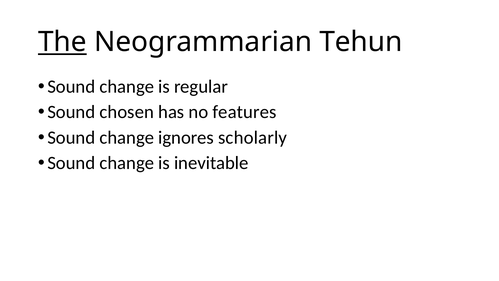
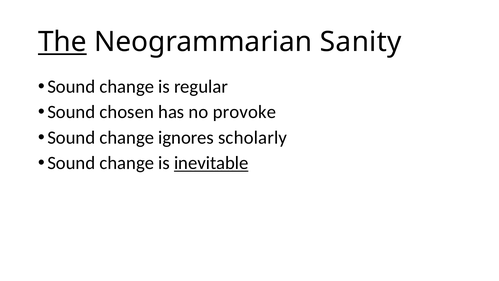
Tehun: Tehun -> Sanity (361, 42)
features: features -> provoke (244, 112)
inevitable underline: none -> present (211, 163)
